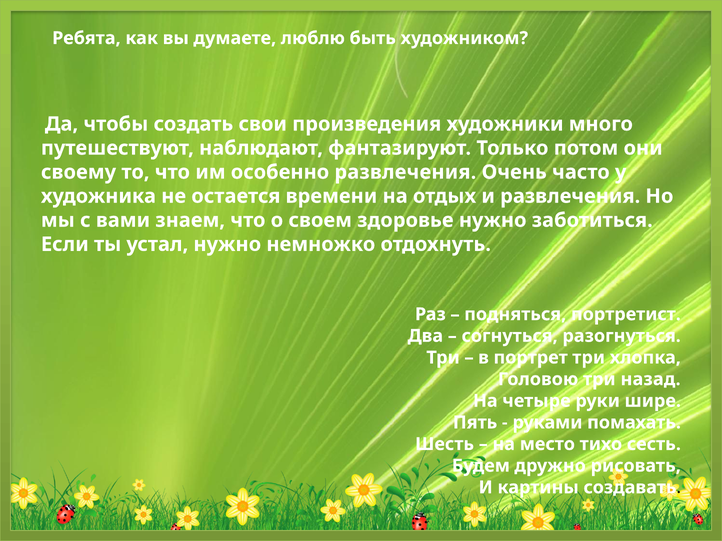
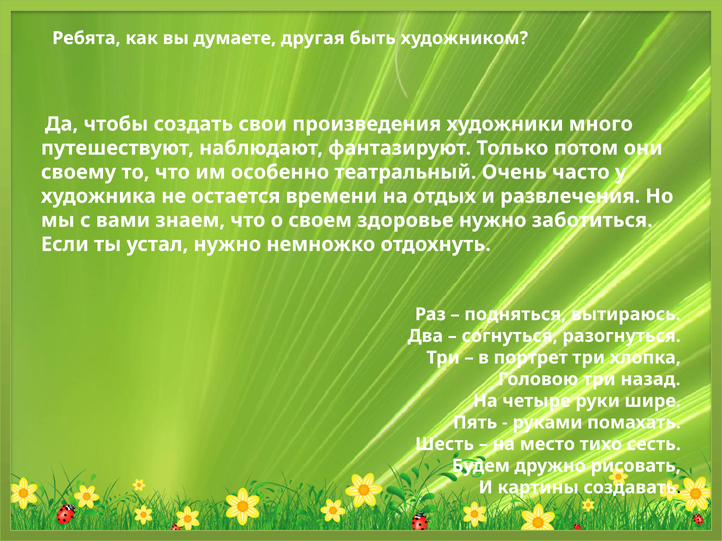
люблю: люблю -> другая (313, 38)
особенно развлечения: развлечения -> театральный (405, 172)
портретист: портретист -> вытираюсь (626, 315)
